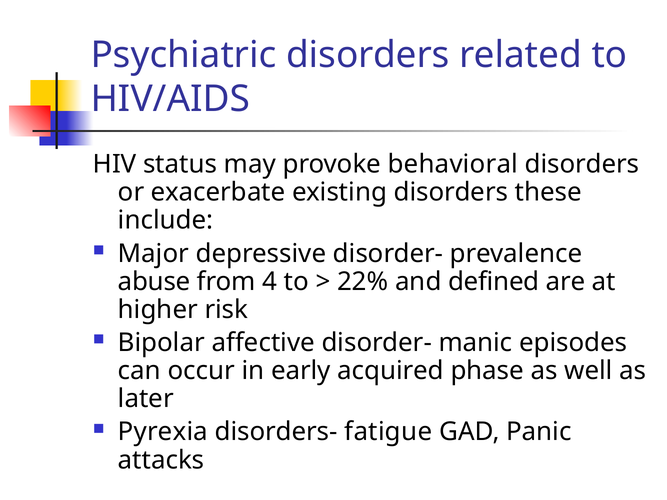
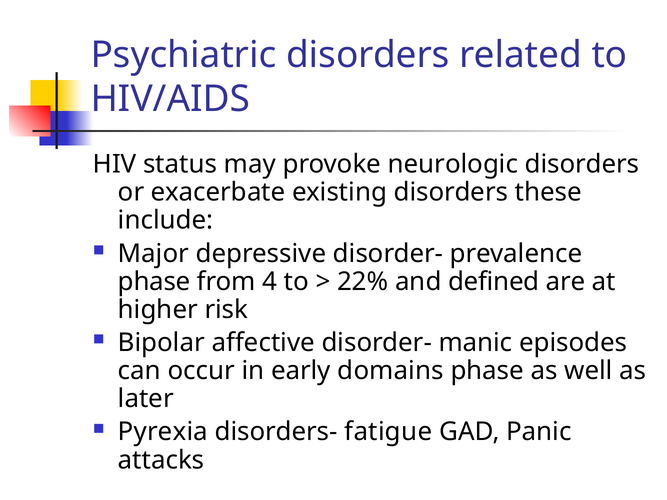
behavioral: behavioral -> neurologic (453, 164)
abuse: abuse -> phase (154, 282)
acquired: acquired -> domains (391, 371)
